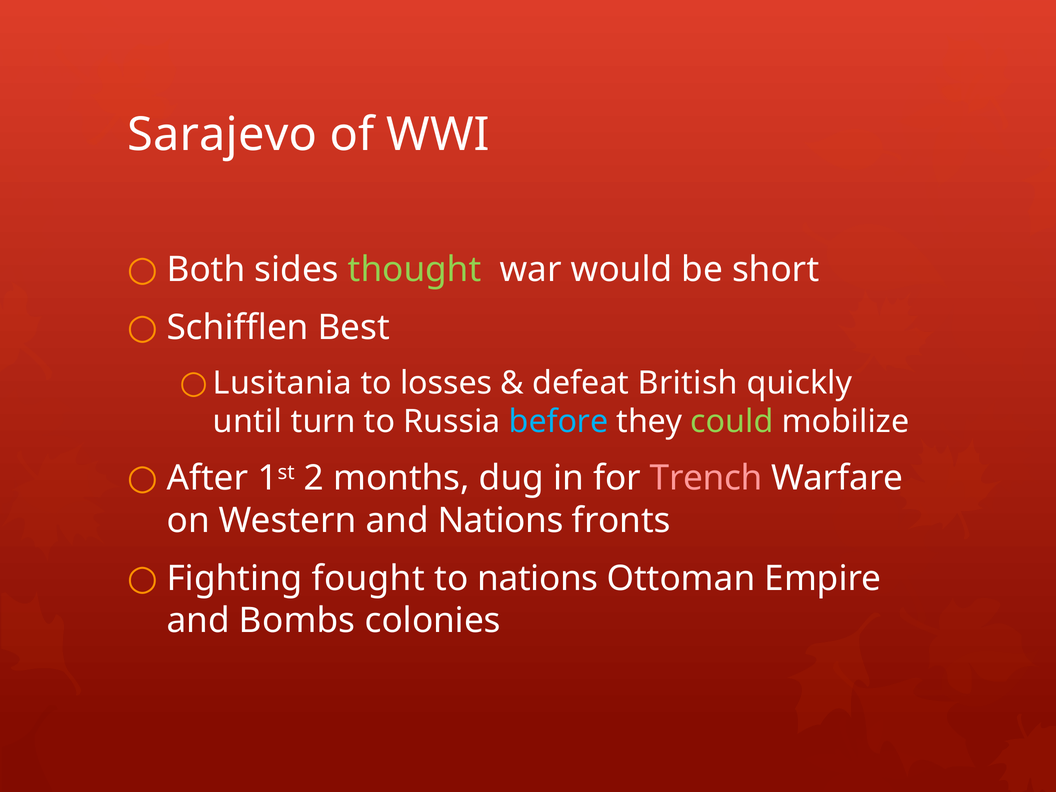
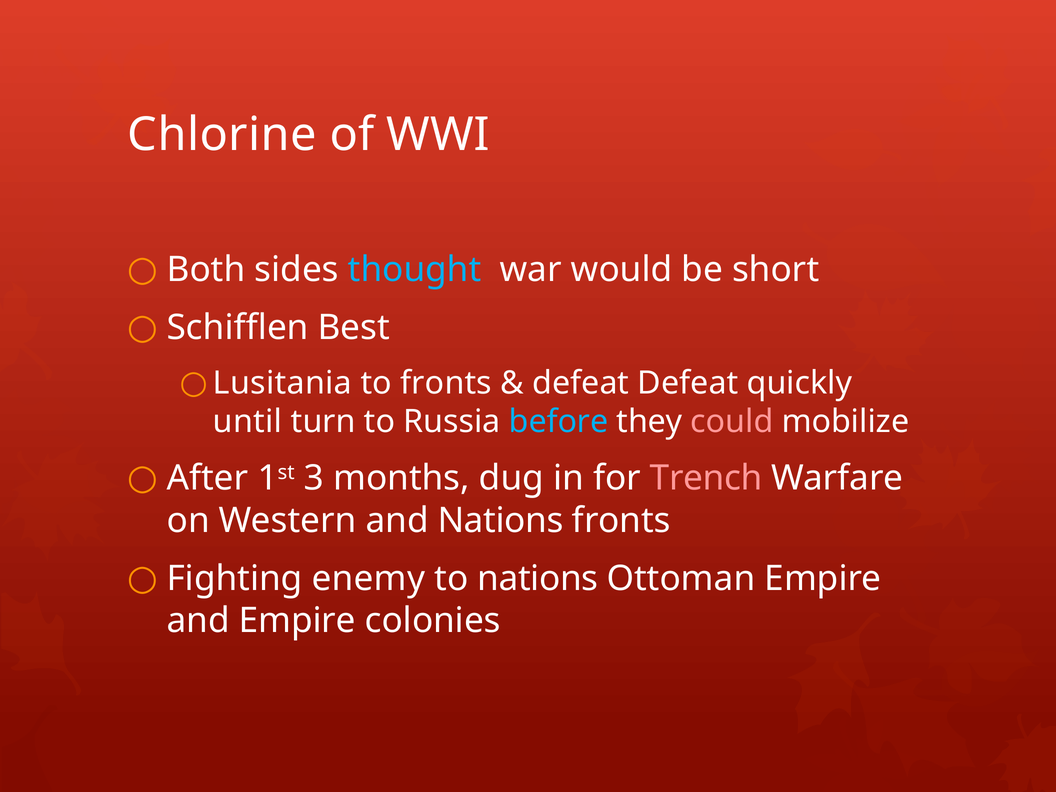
Sarajevo: Sarajevo -> Chlorine (222, 135)
thought colour: light green -> light blue (415, 269)
to losses: losses -> fronts (446, 383)
defeat British: British -> Defeat (688, 383)
could colour: light green -> pink (732, 422)
2: 2 -> 3 (314, 478)
fought: fought -> enemy (368, 579)
and Bombs: Bombs -> Empire (297, 621)
